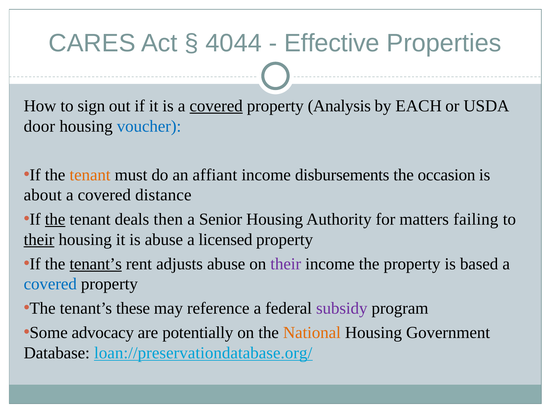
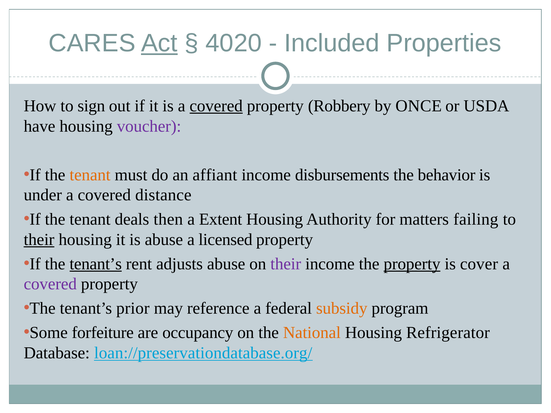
Act underline: none -> present (159, 43)
4044: 4044 -> 4020 (234, 43)
Effective: Effective -> Included (332, 43)
Analysis: Analysis -> Robbery (339, 106)
EACH: EACH -> ONCE (419, 106)
door: door -> have (40, 126)
voucher colour: blue -> purple (149, 126)
occasion: occasion -> behavior (447, 175)
about: about -> under (43, 195)
the underline: present -> none (55, 219)
Senior: Senior -> Extent (221, 219)
property underline: none -> present (412, 264)
based: based -> cover (479, 264)
covered colour: blue -> purple (50, 284)
these: these -> prior (133, 309)
subsidy colour: purple -> orange (342, 309)
advocacy: advocacy -> forfeiture (103, 333)
potentially: potentially -> occupancy (198, 333)
Government: Government -> Refrigerator (448, 333)
